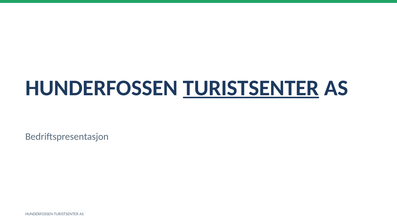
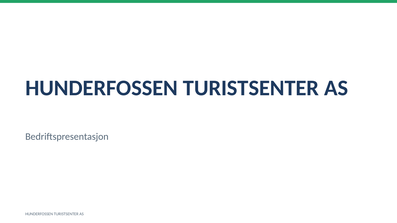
TURISTSENTER underline: present -> none (251, 88)
